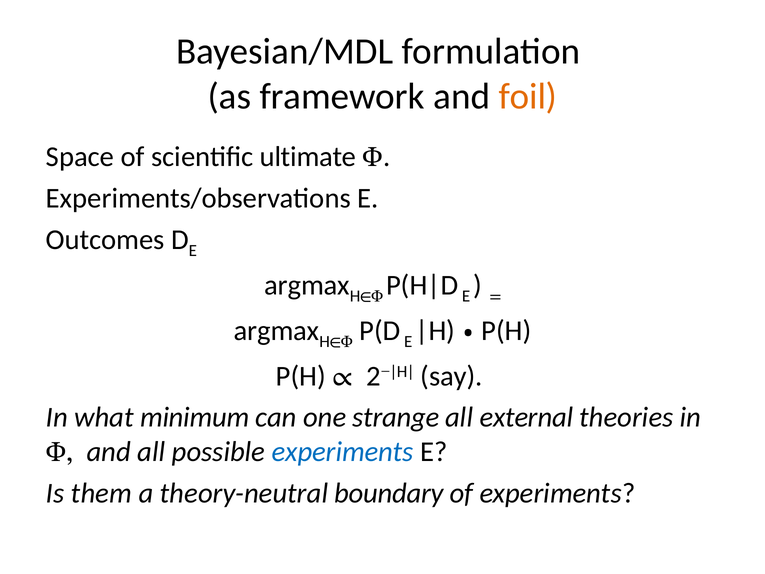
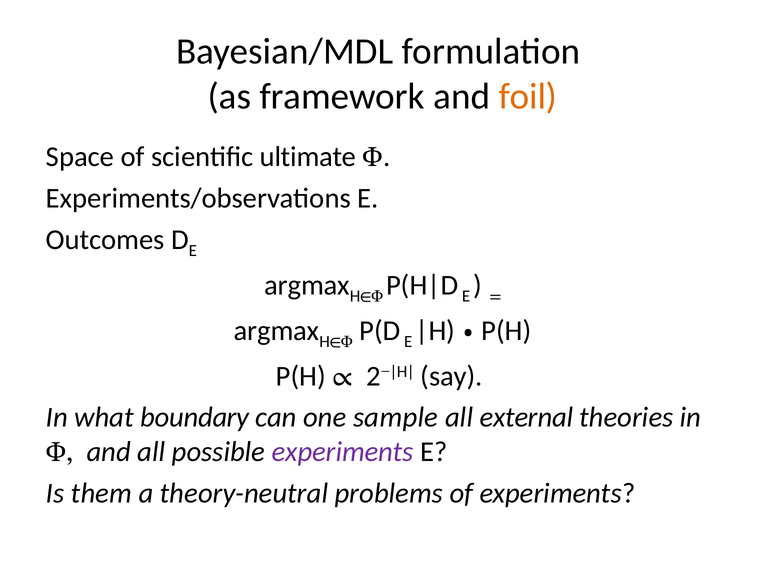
minimum: minimum -> boundary (195, 417)
strange: strange -> sample (396, 417)
experiments colour: blue -> purple (343, 452)
boundary: boundary -> problems (389, 493)
